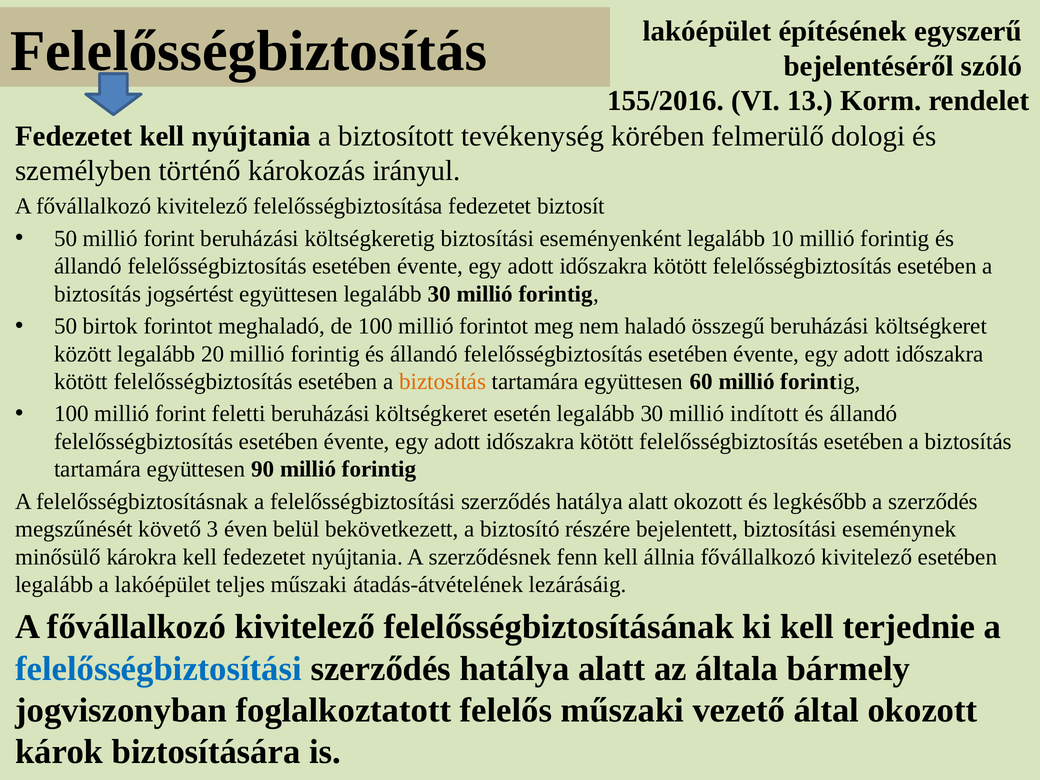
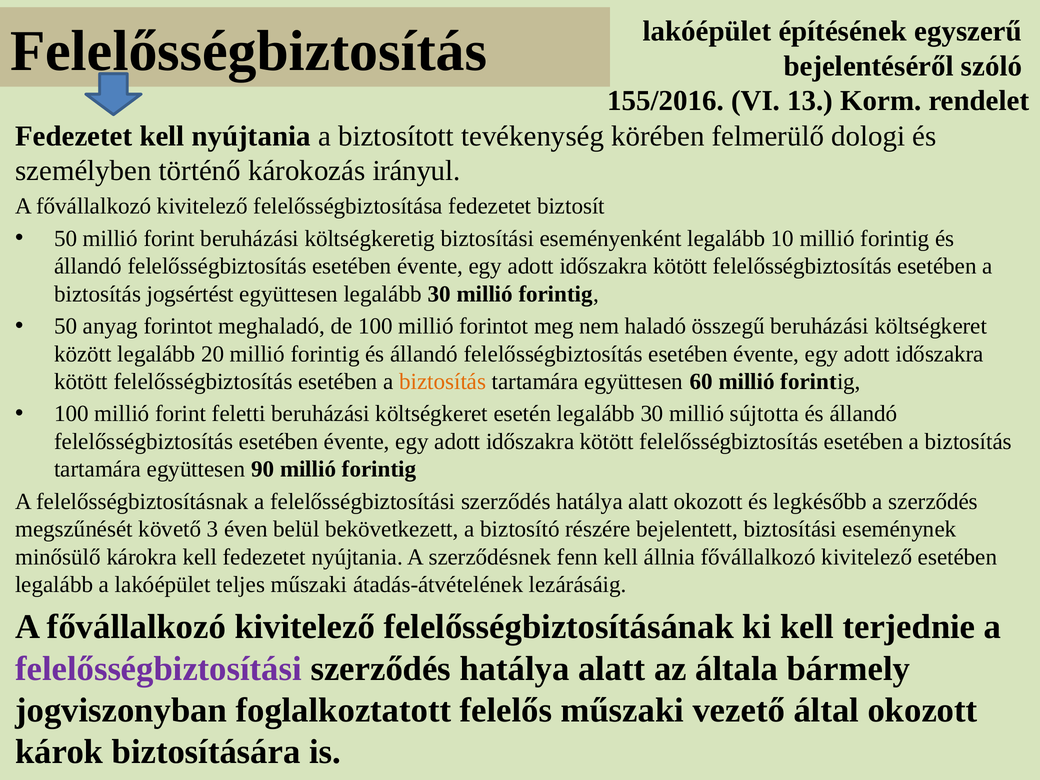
birtok: birtok -> anyag (110, 326)
indított: indított -> sújtotta (764, 414)
felelősségbiztosítási colour: blue -> purple (159, 669)
